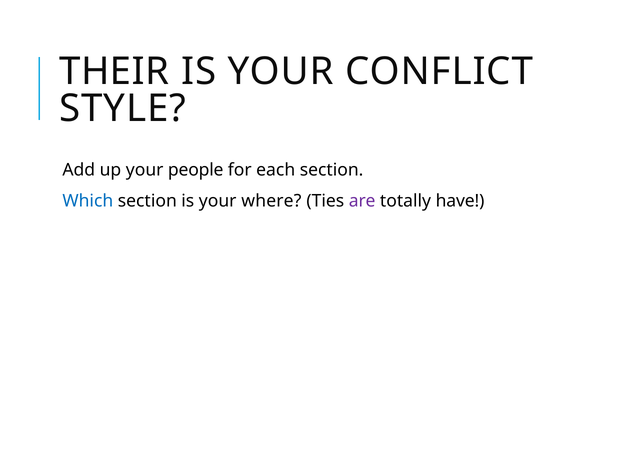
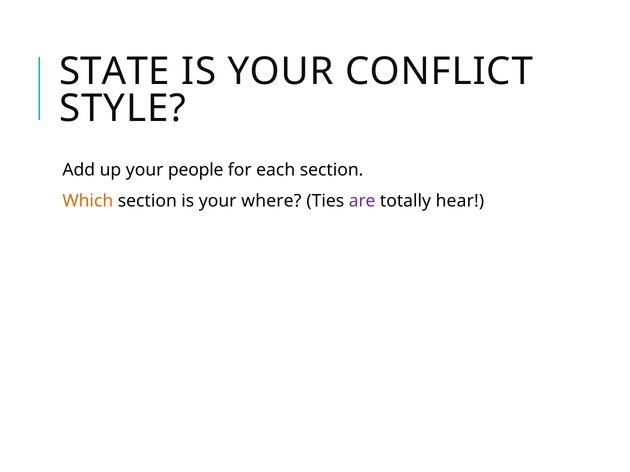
THEIR: THEIR -> STATE (114, 72)
Which colour: blue -> orange (88, 201)
have: have -> hear (460, 201)
